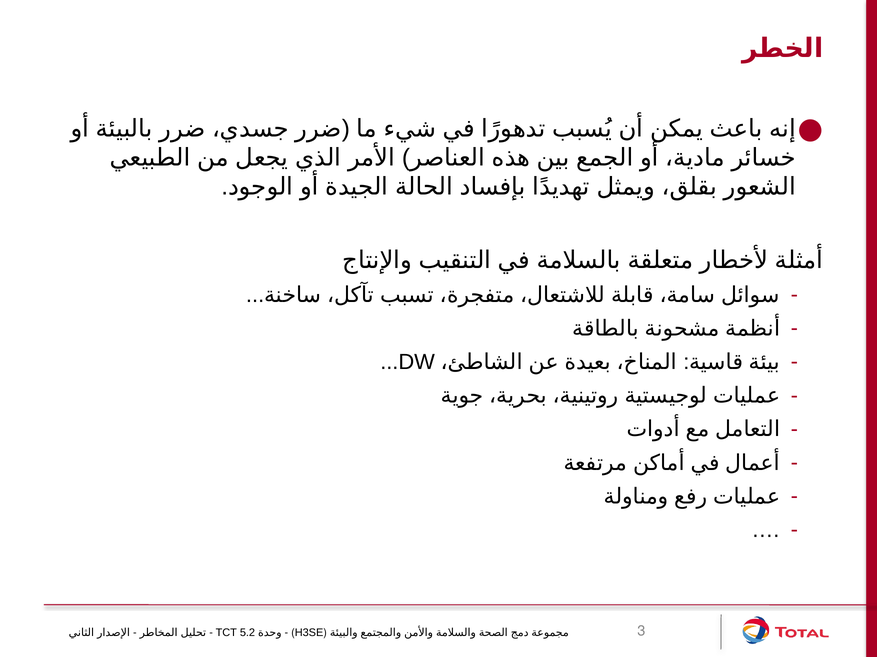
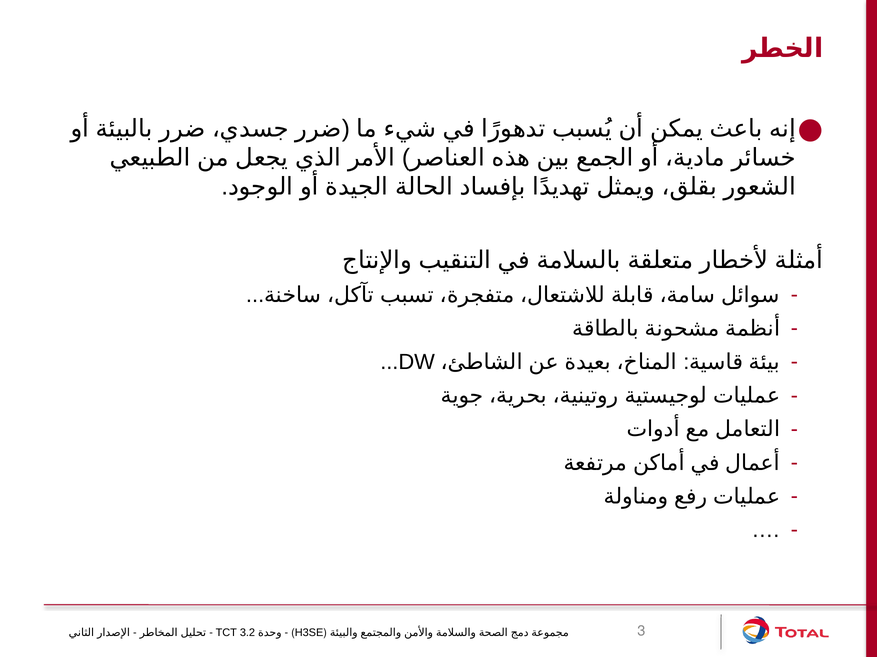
5.2: 5.2 -> 3.2 (247, 633)
